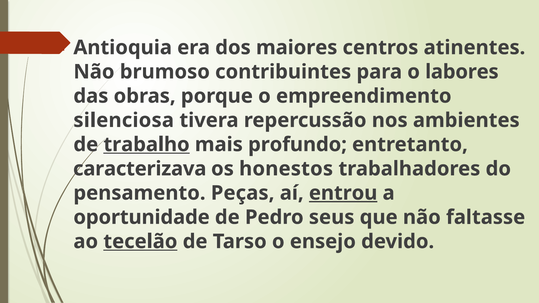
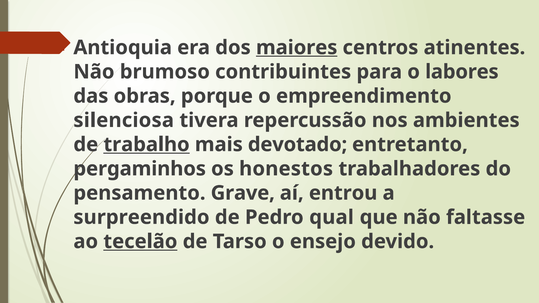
maiores underline: none -> present (297, 48)
profundo: profundo -> devotado (298, 145)
caracterizava: caracterizava -> pergaminhos (140, 169)
Peças: Peças -> Grave (243, 193)
entrou underline: present -> none (343, 193)
oportunidade: oportunidade -> surpreendido (141, 217)
seus: seus -> qual (332, 217)
